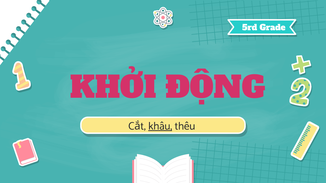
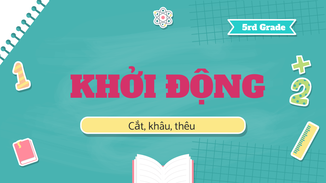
khâu underline: present -> none (160, 126)
